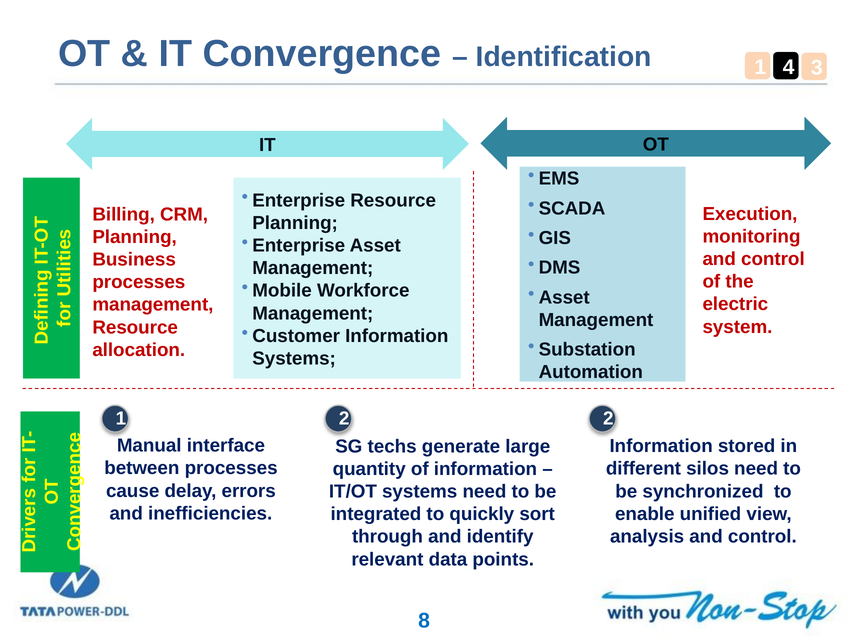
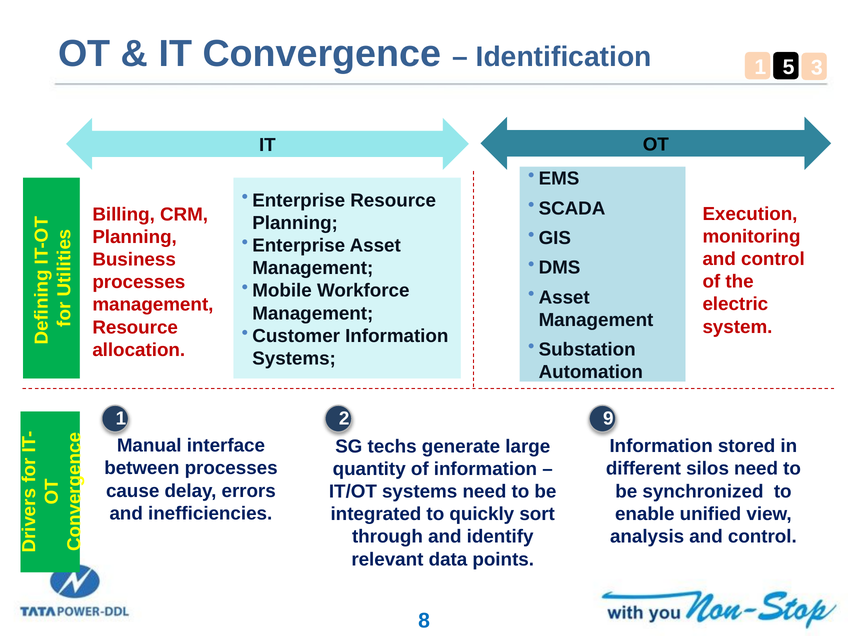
4: 4 -> 5 (789, 67)
1 2: 2 -> 9 (608, 419)
